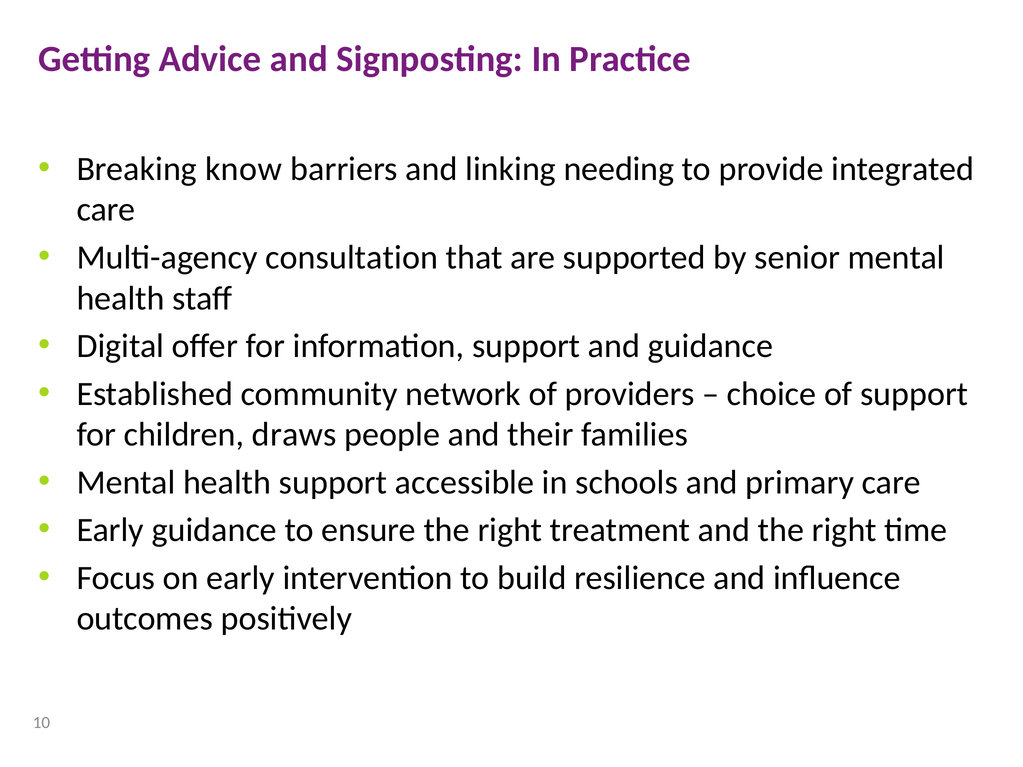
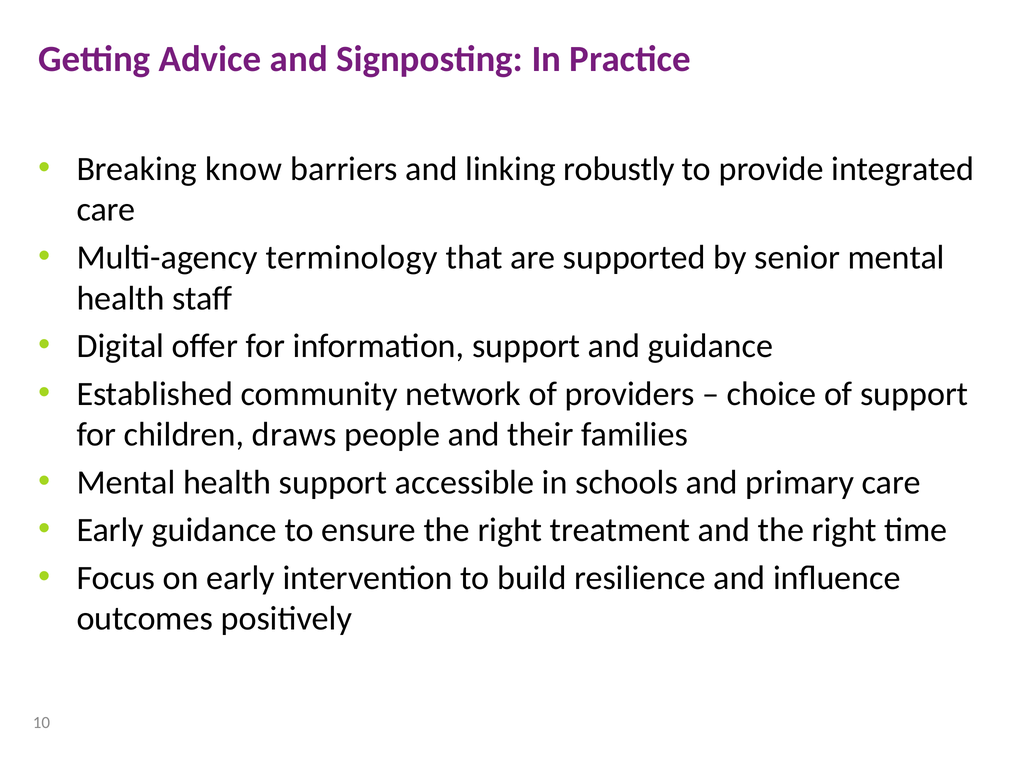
needing: needing -> robustly (619, 169)
consultation: consultation -> terminology (352, 258)
